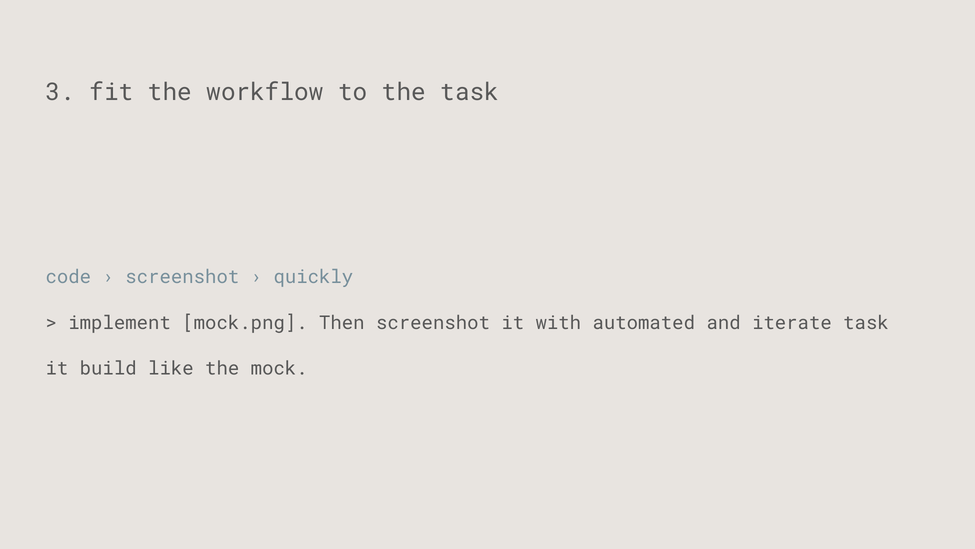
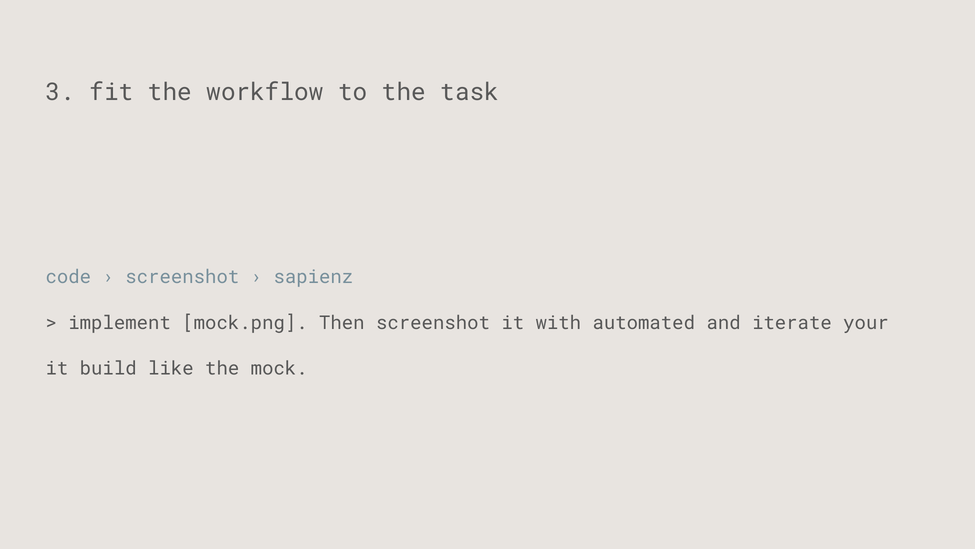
quickly: quickly -> sapienz (313, 277)
iterate task: task -> your (866, 322)
